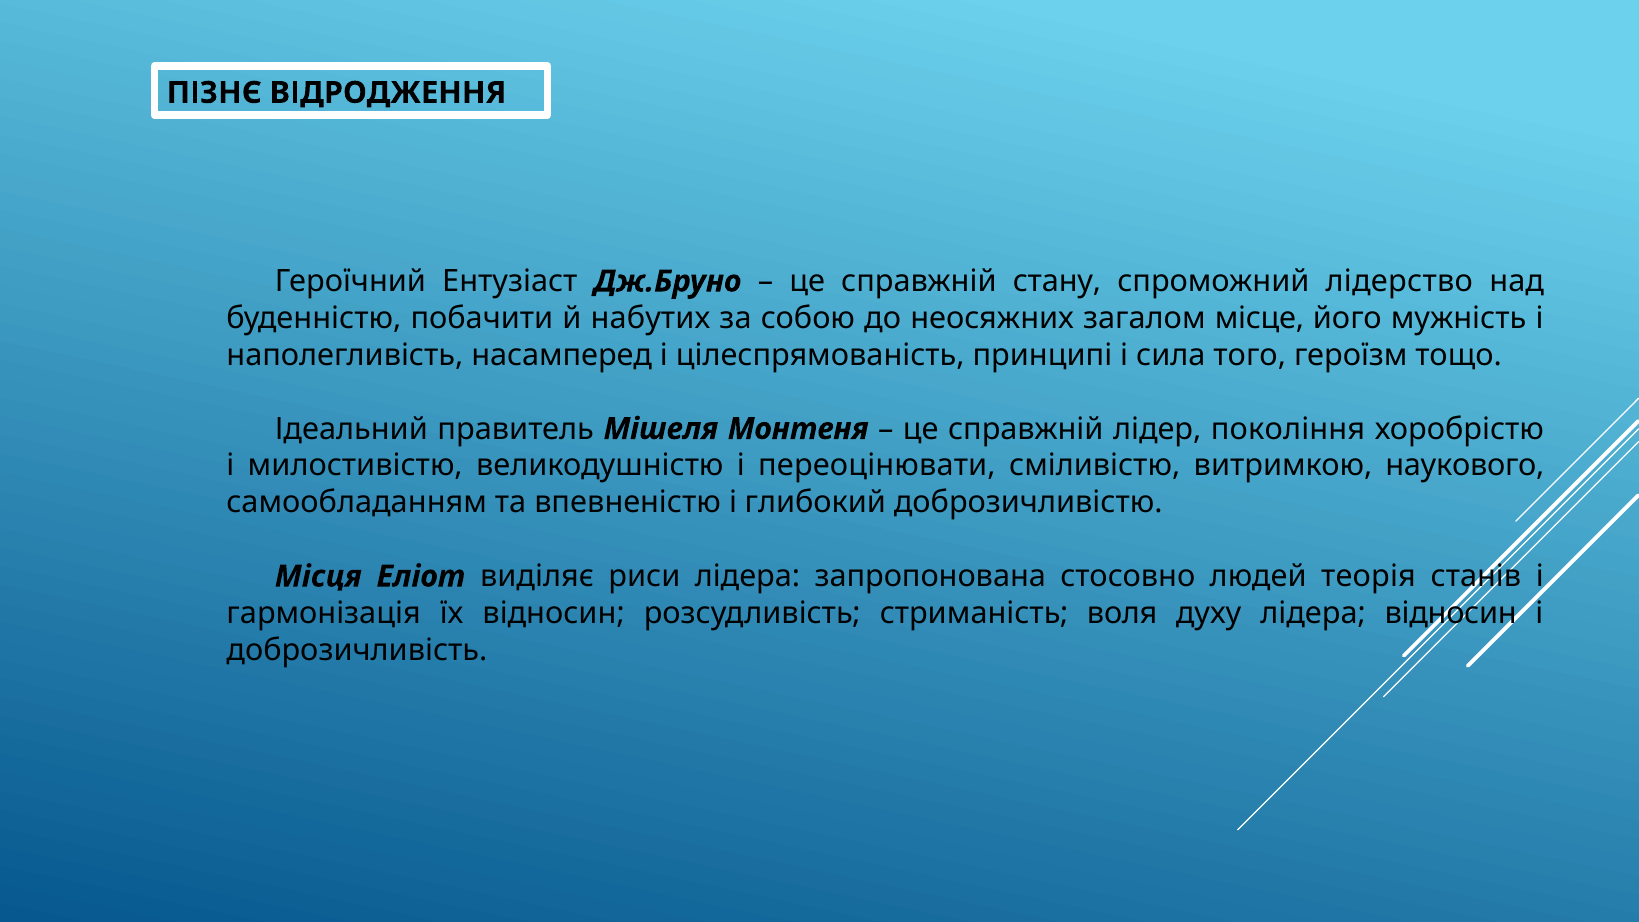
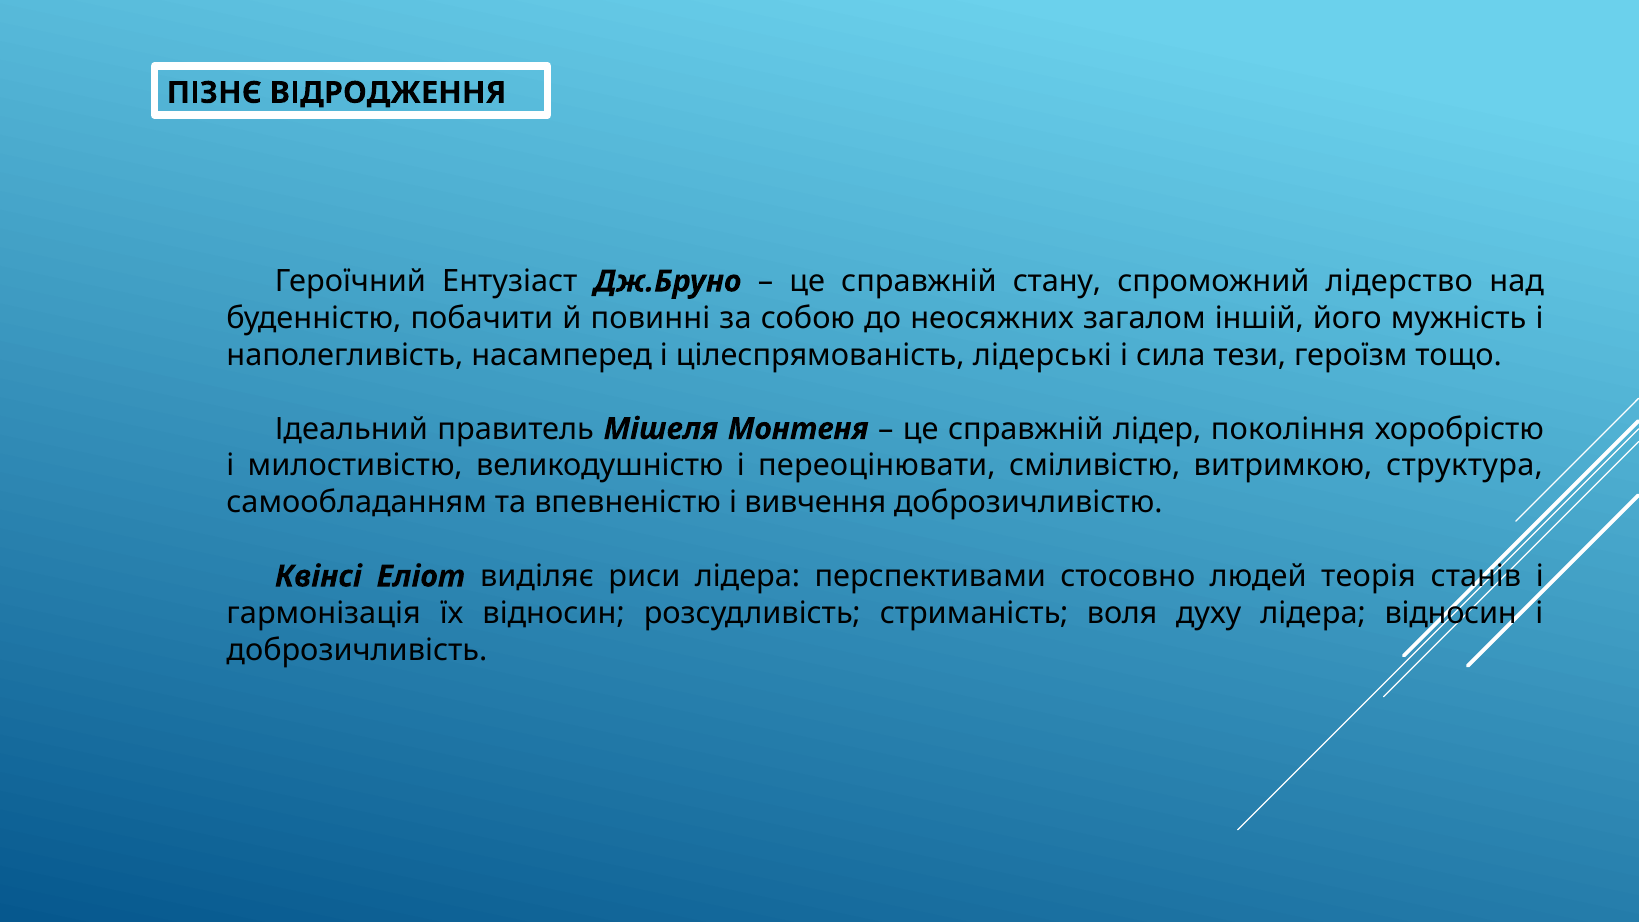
набутих: набутих -> повинні (650, 318)
місце: місце -> іншій (1259, 318)
принципі: принципі -> лідерські (1042, 355)
того: того -> тези (1250, 355)
наукового: наукового -> структура (1465, 466)
глибокий: глибокий -> вивчення (815, 503)
Місця: Місця -> Квінсі (318, 576)
запропонована: запропонована -> перспективами (930, 576)
